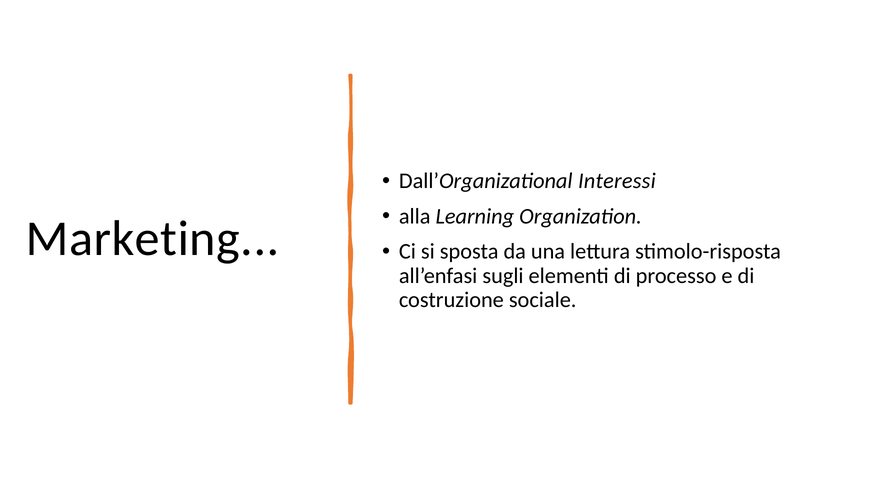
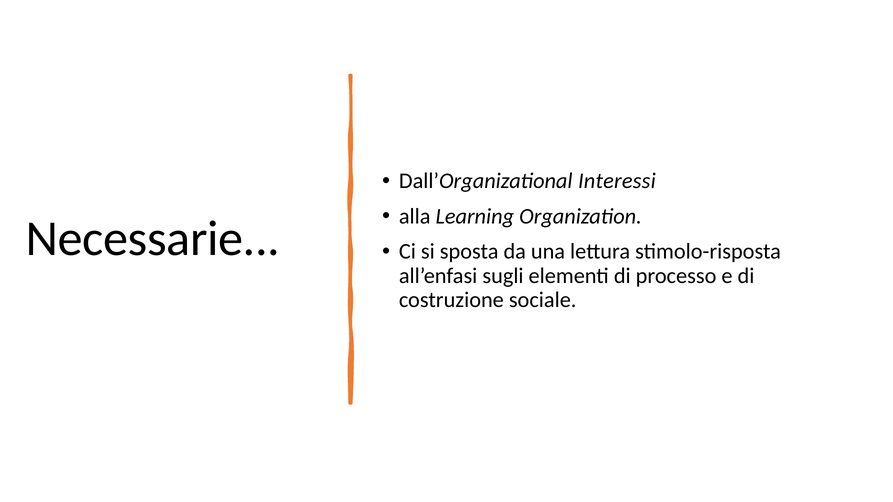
Marketing: Marketing -> Necessarie (153, 239)
